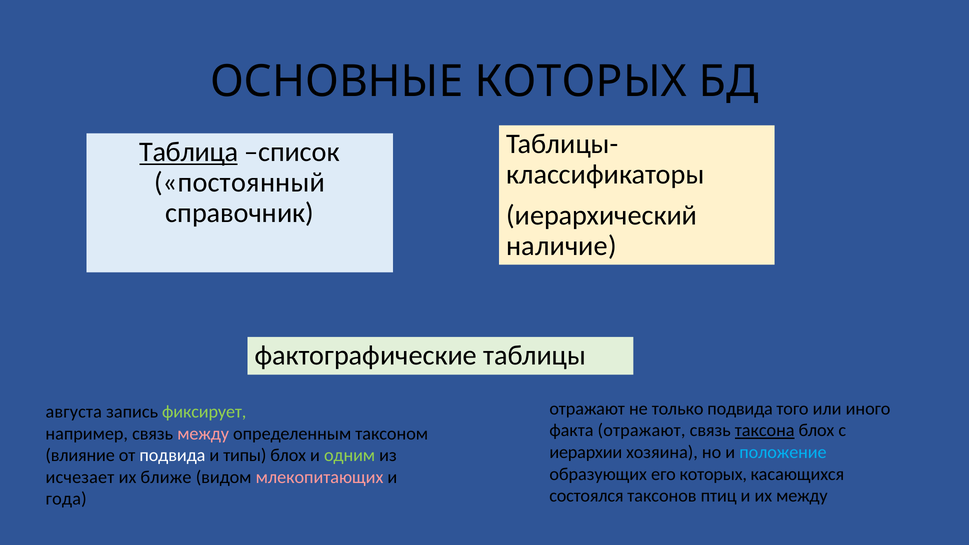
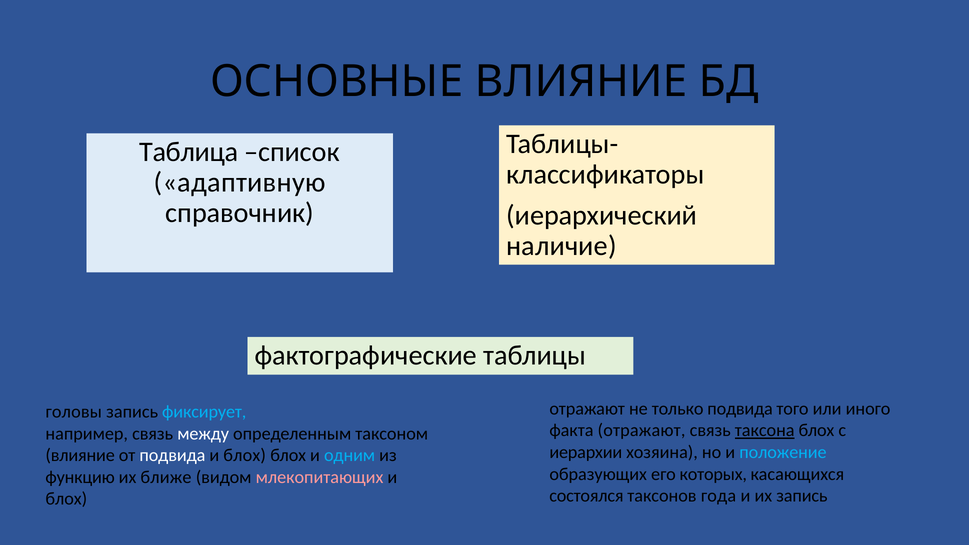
ОСНОВНЫЕ КОТОРЫХ: КОТОРЫХ -> ВЛИЯНИЕ (581, 81)
Таблица underline: present -> none (189, 152)
постоянный: постоянный -> адаптивную (240, 183)
августа: августа -> головы (74, 412)
фиксирует colour: light green -> light blue (204, 412)
между colour: pink -> white (203, 434)
типы: типы -> блох (245, 455)
одним colour: light green -> light blue (350, 455)
исчезает: исчезает -> функцию (80, 477)
птиц: птиц -> года (718, 496)
их между: между -> запись (802, 496)
года: года -> блох (66, 499)
